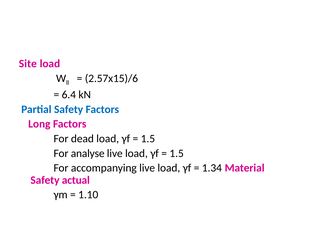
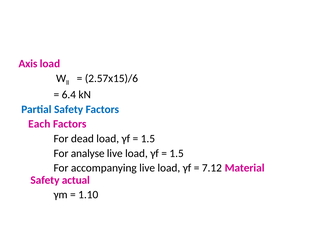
Site: Site -> Axis (28, 64)
Long: Long -> Each (39, 124)
1.34: 1.34 -> 7.12 (212, 168)
